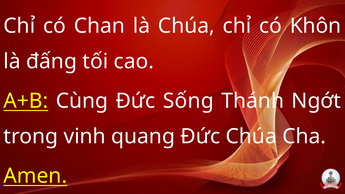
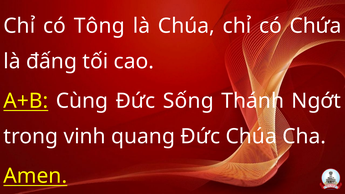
Chan: Chan -> Tông (99, 26)
Khôn: Khôn -> Chứa (316, 26)
